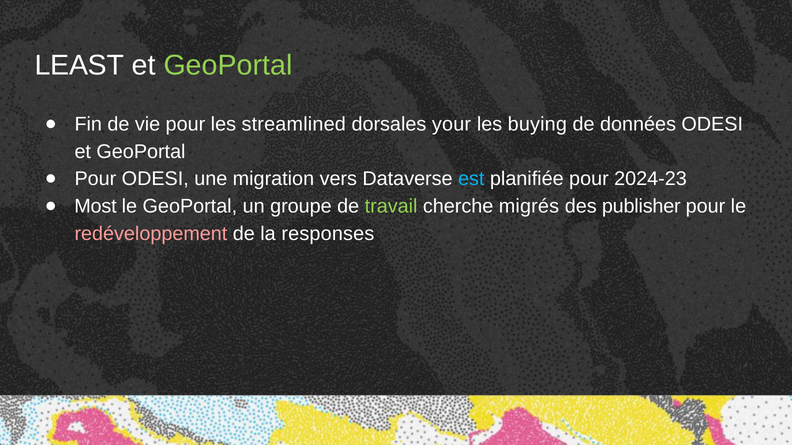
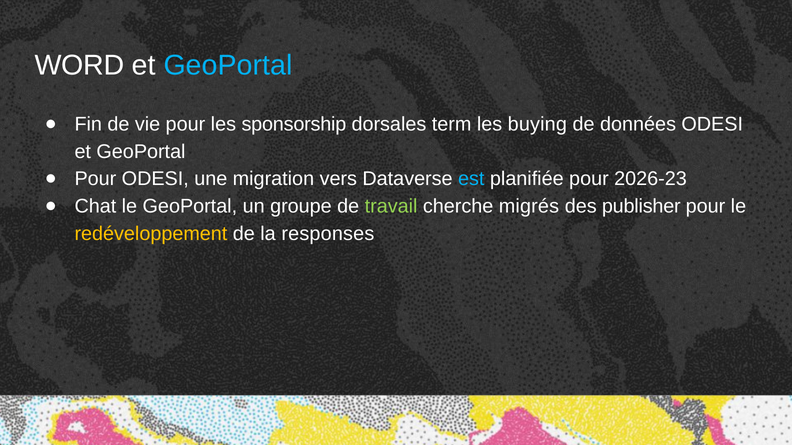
LEAST: LEAST -> WORD (79, 66)
GeoPortal colour: light green -> light blue (228, 66)
streamlined: streamlined -> sponsorship (294, 125)
your: your -> term (452, 125)
2024-23: 2024-23 -> 2026-23 (651, 179)
Most: Most -> Chat (95, 206)
redéveloppement colour: pink -> yellow (151, 234)
